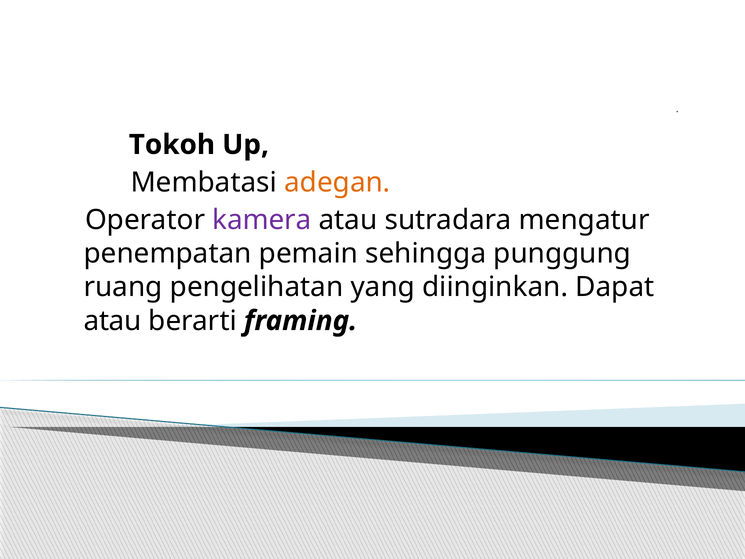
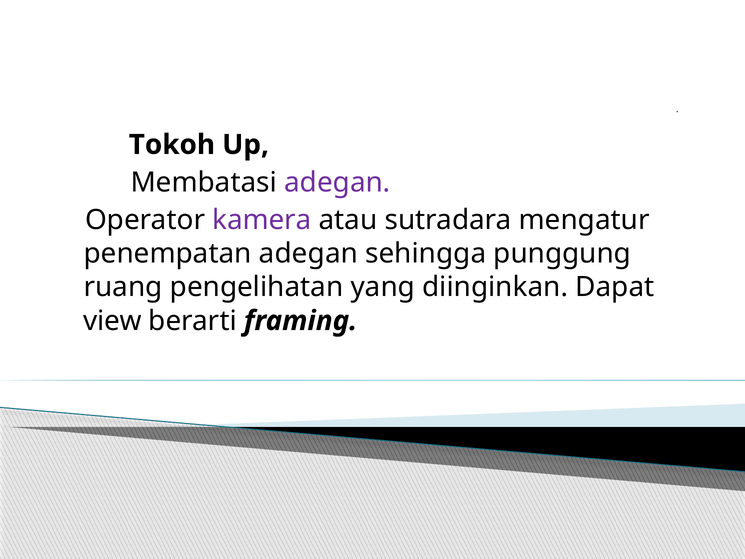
adegan colour: orange -> purple (337, 182)
penempatan pemain: pemain -> adegan (308, 254)
atau: atau -> view (113, 321)
